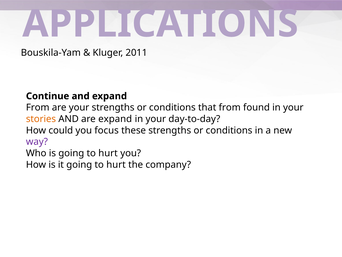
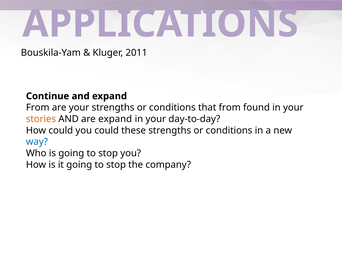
you focus: focus -> could (107, 130)
way colour: purple -> blue (37, 142)
is going to hurt: hurt -> stop (108, 153)
it going to hurt: hurt -> stop (116, 164)
